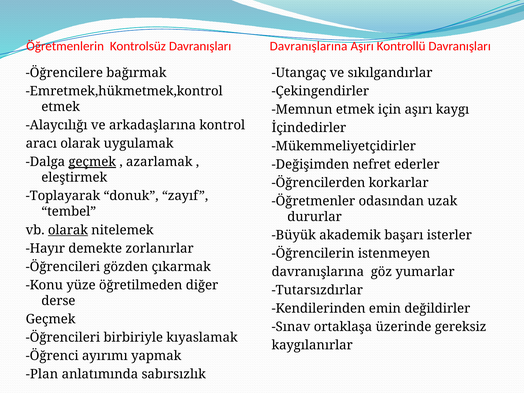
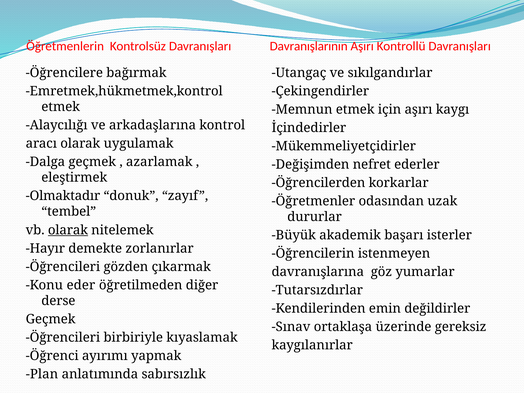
Davranışları Davranışlarına: Davranışlarına -> Davranışlarının (309, 46)
geçmek underline: present -> none (92, 162)
Toplayarak: Toplayarak -> Olmaktadır (63, 196)
yüze: yüze -> eder (81, 285)
